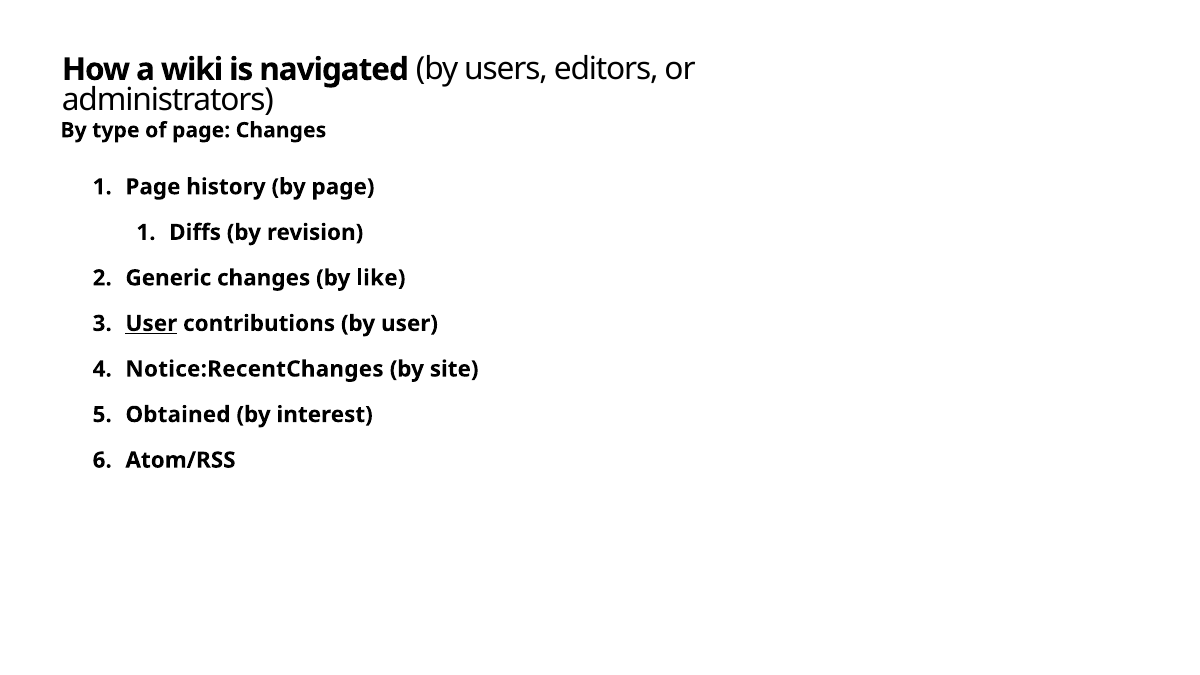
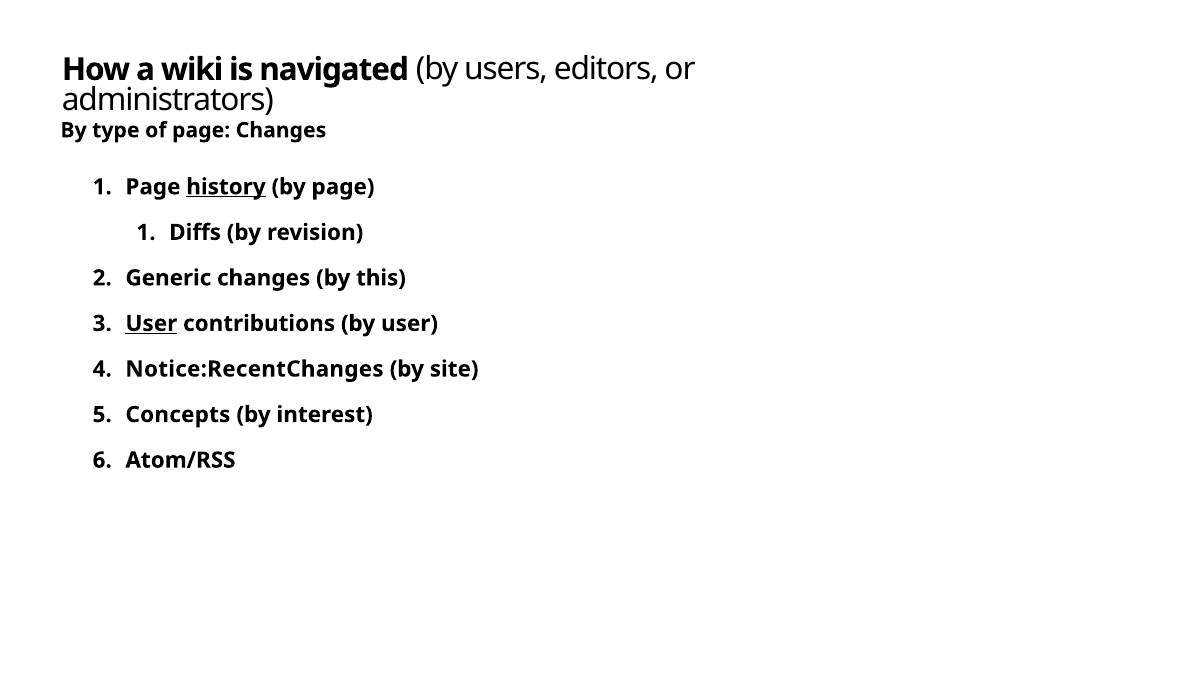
history underline: none -> present (226, 187)
like: like -> this (381, 278)
Obtained: Obtained -> Concepts (178, 415)
